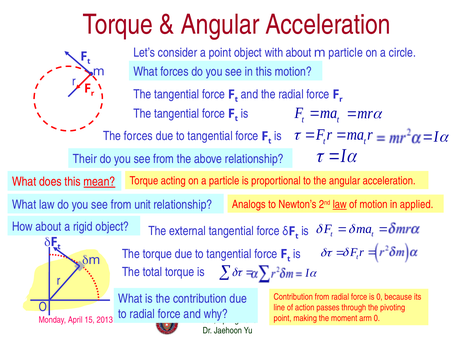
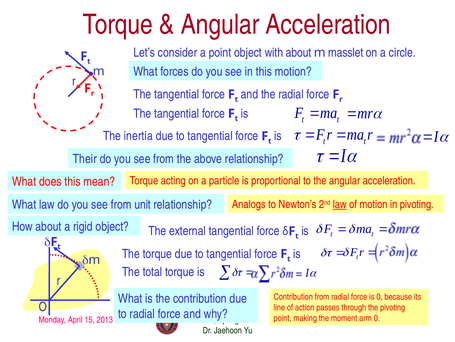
m particle: particle -> masslet (346, 52)
The forces: forces -> inertia (138, 136)
mean underline: present -> none (99, 181)
in applied: applied -> pivoting (417, 204)
